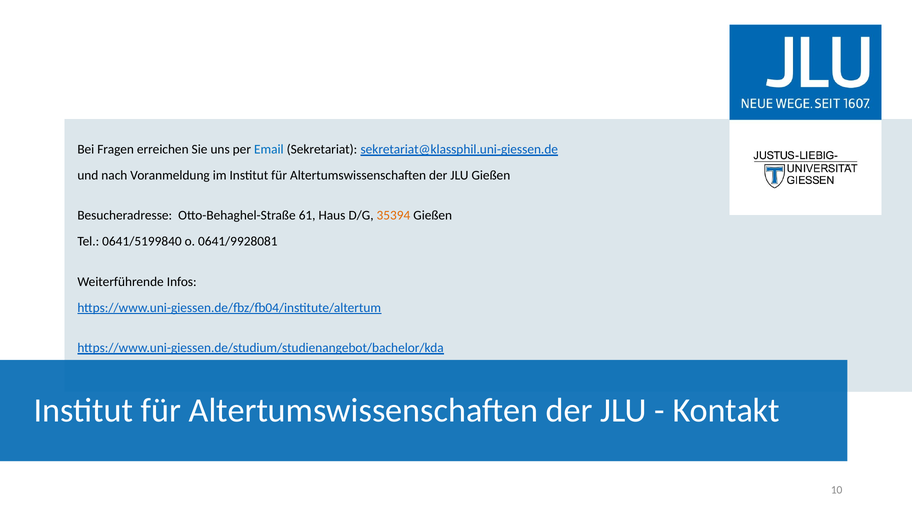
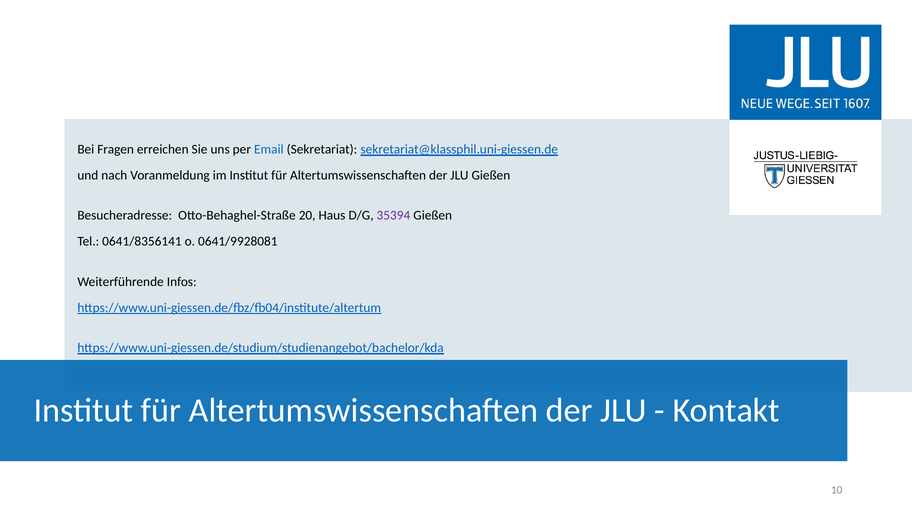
61: 61 -> 20 (307, 216)
35394 colour: orange -> purple (393, 216)
0641/5199840: 0641/5199840 -> 0641/8356141 (142, 241)
